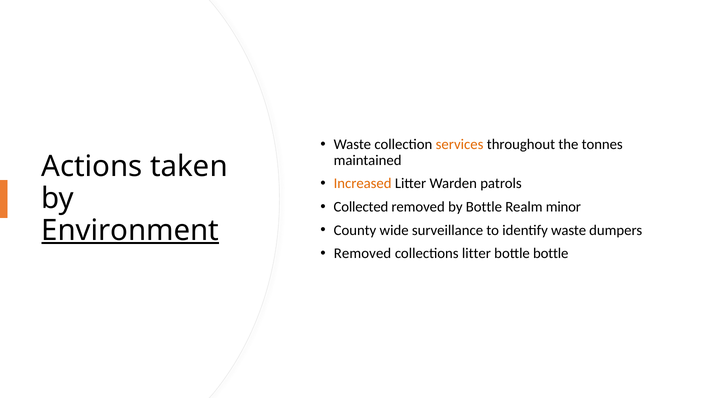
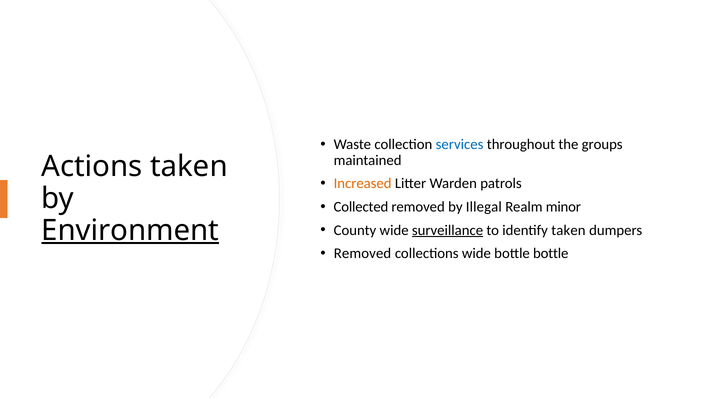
services colour: orange -> blue (460, 144)
tonnes: tonnes -> groups (602, 144)
by Bottle: Bottle -> Illegal (484, 207)
surveillance underline: none -> present (448, 230)
identify waste: waste -> taken (568, 230)
collections litter: litter -> wide (476, 253)
